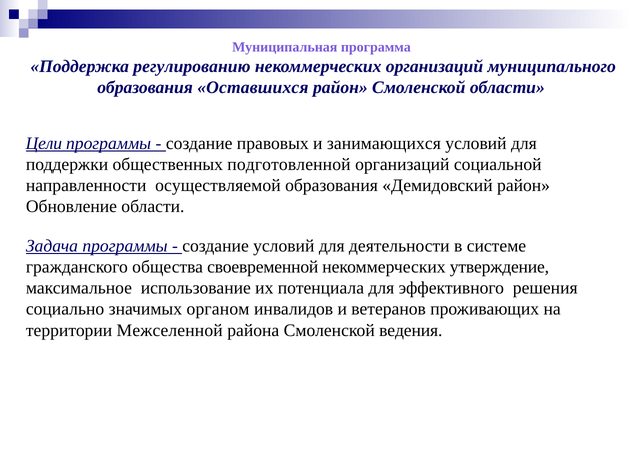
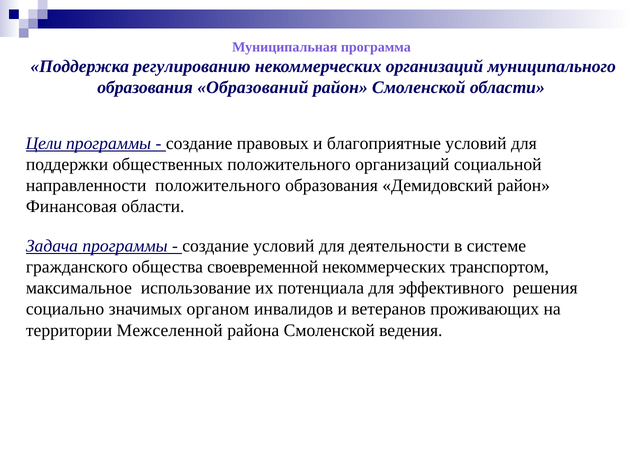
Оставшихся: Оставшихся -> Образований (253, 87)
занимающихся: занимающихся -> благоприятные (384, 143)
общественных подготовленной: подготовленной -> положительного (289, 164)
направленности осуществляемой: осуществляемой -> положительного (218, 185)
Обновление: Обновление -> Финансовая (71, 206)
утверждение: утверждение -> транспортом (499, 267)
